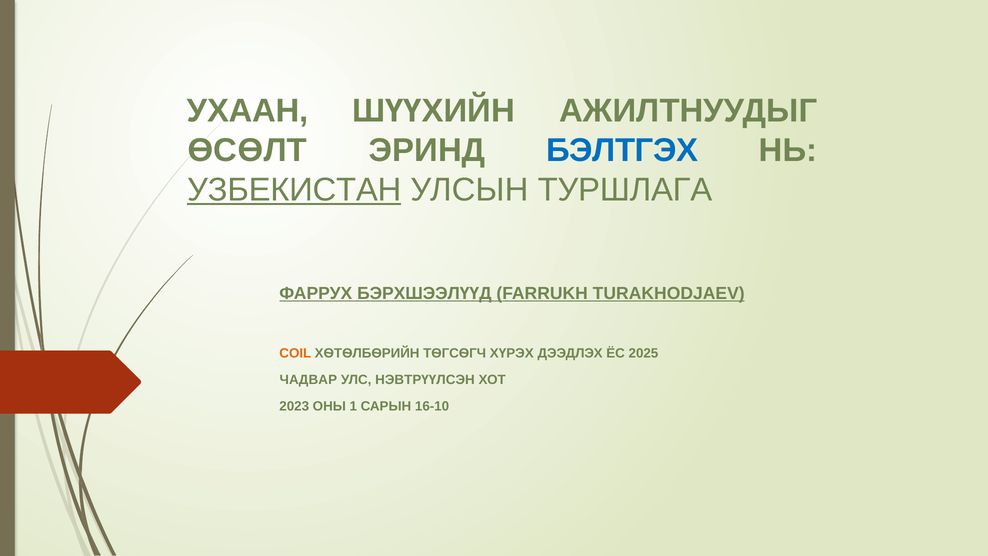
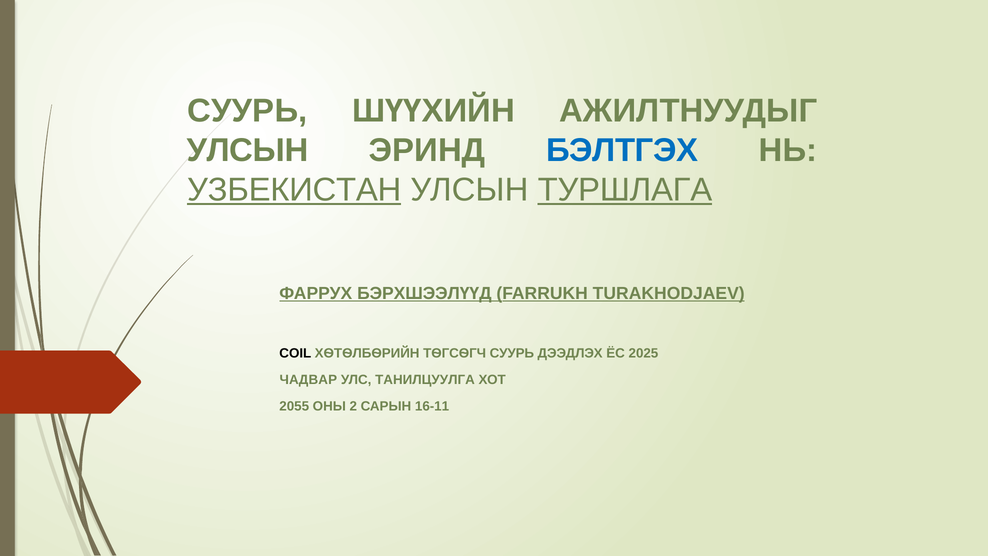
УХААН: УХААН -> СУУРЬ (247, 111)
ӨСӨЛТ: ӨСӨЛТ -> УЛСЫН (248, 150)
ТУРШЛАГА underline: none -> present (625, 190)
COIL colour: orange -> black (295, 353)
ТѲГСѲГЧ ХҮРЭХ: ХҮРЭХ -> СУУРЬ (512, 353)
НЭВТРҮҮЛСЭН: НЭВТРҮҮЛСЭН -> ТАНИЛЦУУЛГА (425, 380)
2023: 2023 -> 2055 (294, 406)
1: 1 -> 2 (353, 406)
16-10: 16-10 -> 16-11 (432, 406)
